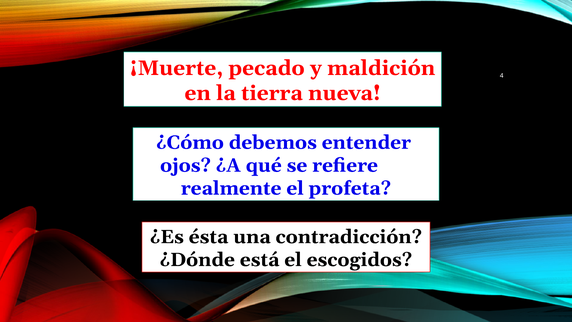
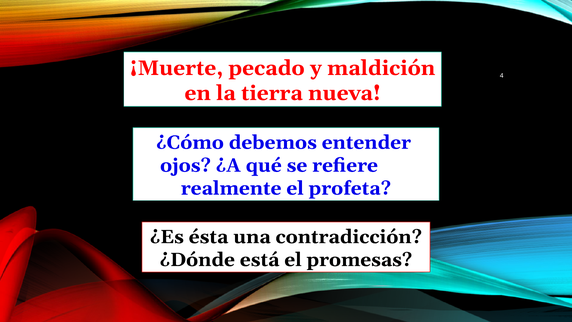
escogidos: escogidos -> promesas (359, 260)
